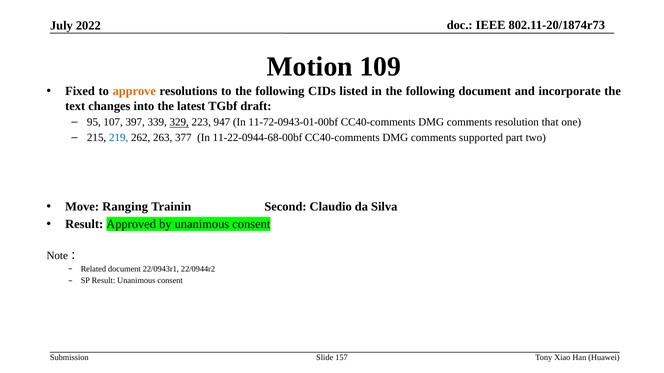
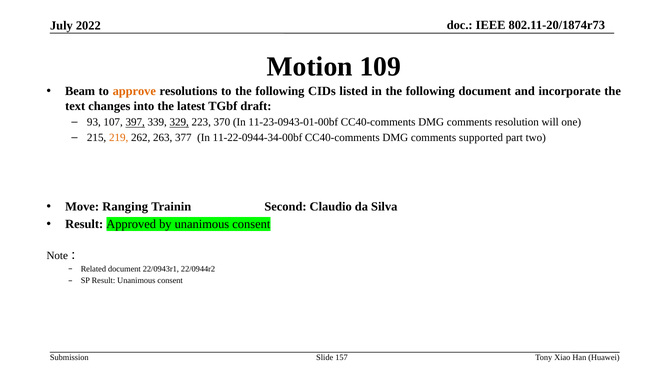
Fixed: Fixed -> Beam (80, 91)
95: 95 -> 93 (94, 123)
397 underline: none -> present (135, 123)
947: 947 -> 370 (222, 123)
11-72-0943-01-00bf: 11-72-0943-01-00bf -> 11-23-0943-01-00bf (293, 123)
that: that -> will (550, 123)
219 colour: blue -> orange (119, 138)
11-22-0944-68-00bf: 11-22-0944-68-00bf -> 11-22-0944-34-00bf (258, 138)
